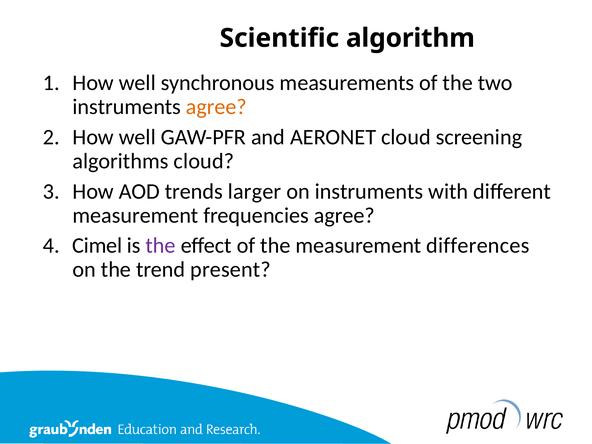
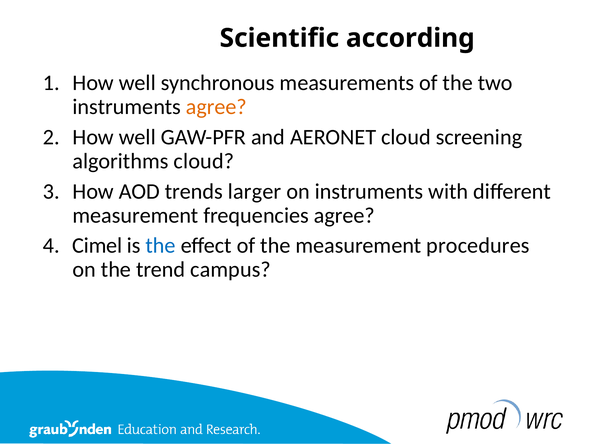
algorithm: algorithm -> according (410, 38)
the colour: purple -> blue (161, 246)
differences: differences -> procedures (478, 246)
present: present -> campus (231, 270)
